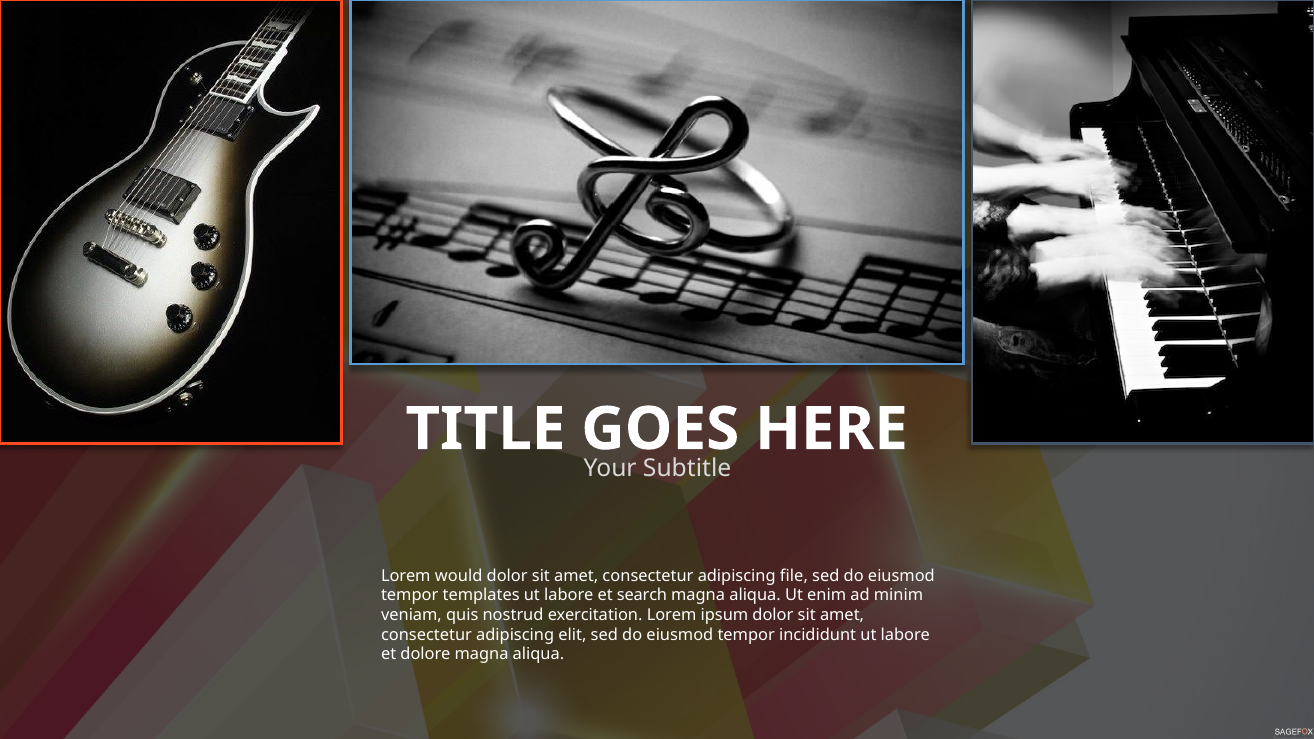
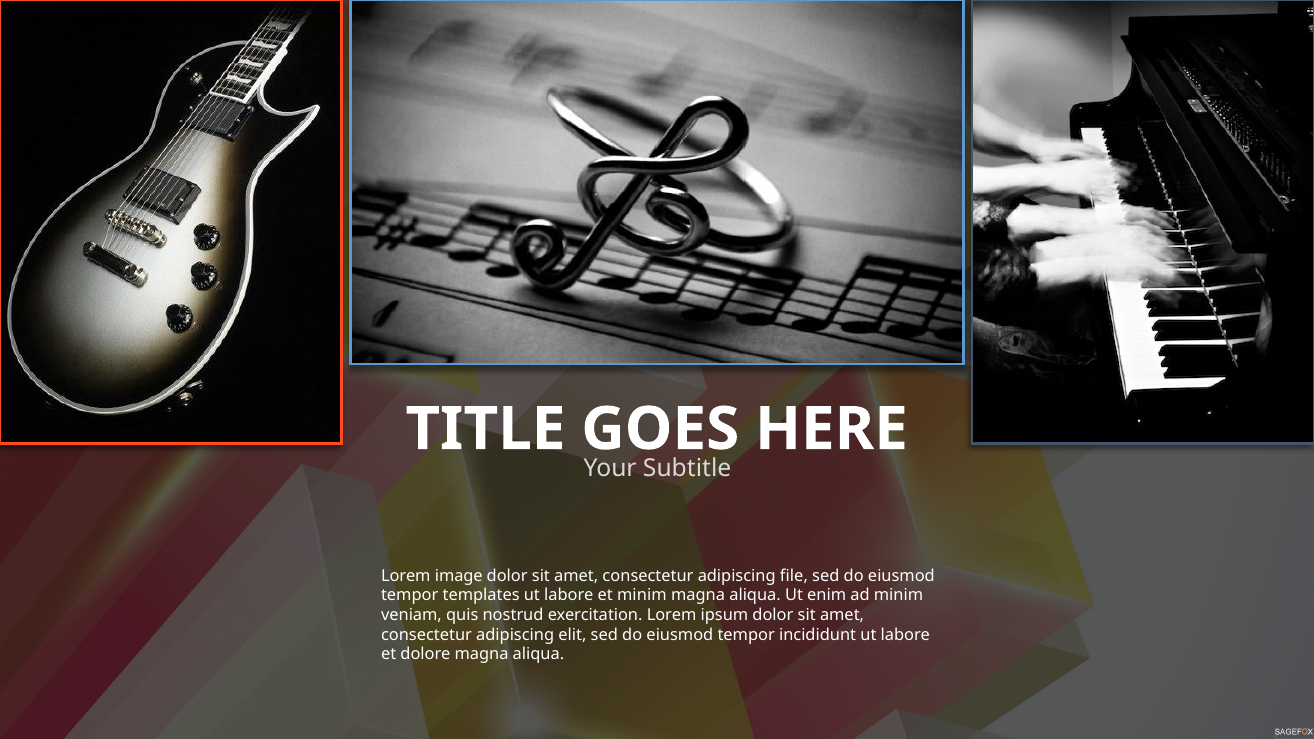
would: would -> image (459, 576)
et search: search -> minim (642, 596)
